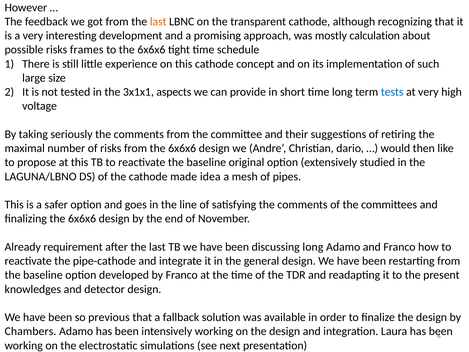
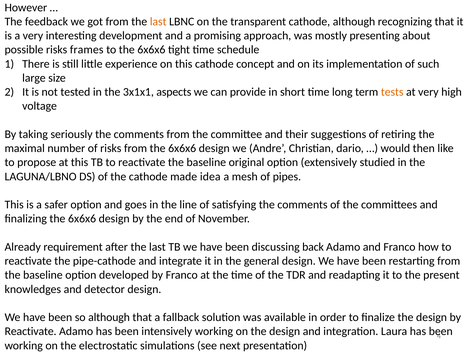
calculation: calculation -> presenting (375, 36)
tests colour: blue -> orange (392, 92)
discussing long: long -> back (313, 247)
so previous: previous -> although (109, 317)
Chambers: Chambers -> Reactivate (31, 331)
